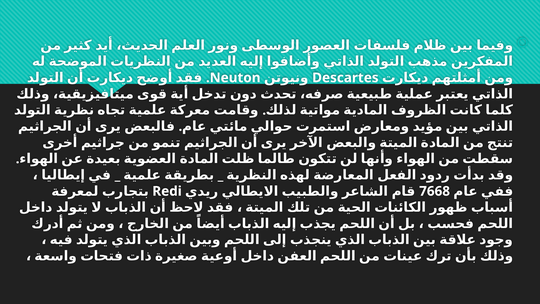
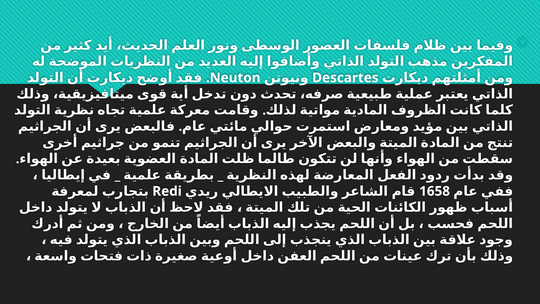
7668: 7668 -> 1658 (435, 191)
